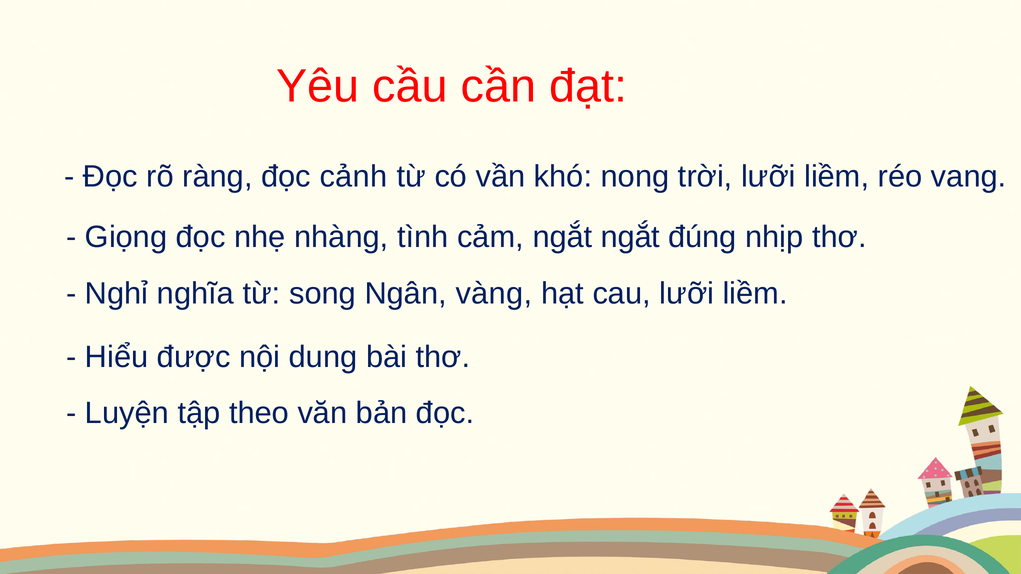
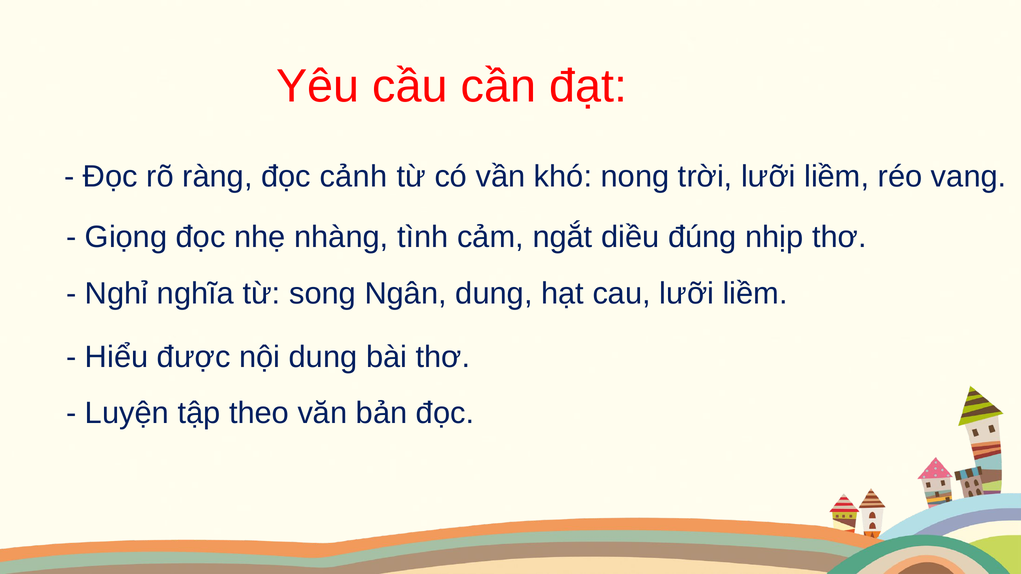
ngắt ngắt: ngắt -> diều (630, 237)
Ngân vàng: vàng -> dung (494, 294)
